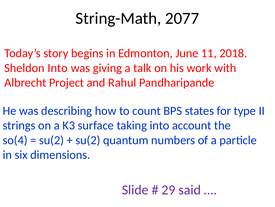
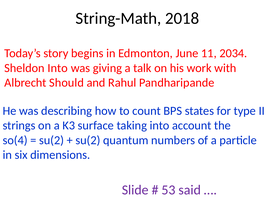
2077: 2077 -> 2018 (182, 18)
2018: 2018 -> 2034 (233, 53)
Project: Project -> Should (66, 82)
29: 29 -> 53 (169, 189)
